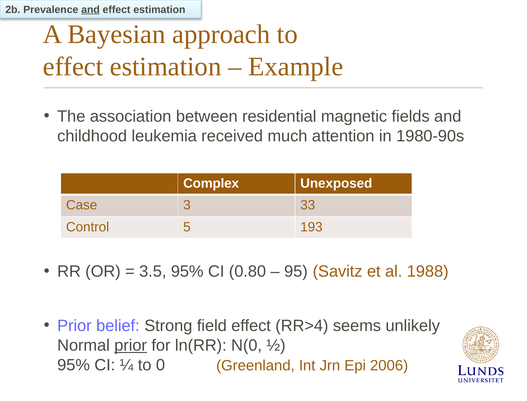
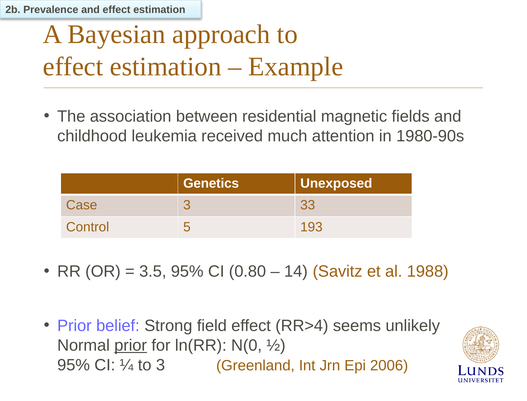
and underline: present -> none (91, 10)
Complex: Complex -> Genetics (211, 183)
95: 95 -> 14 (296, 271)
to 0: 0 -> 3 (160, 365)
